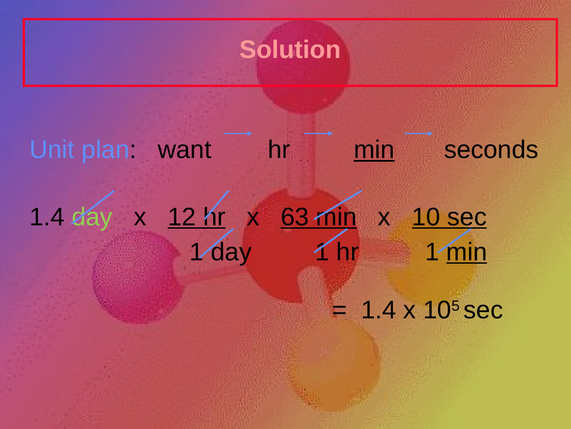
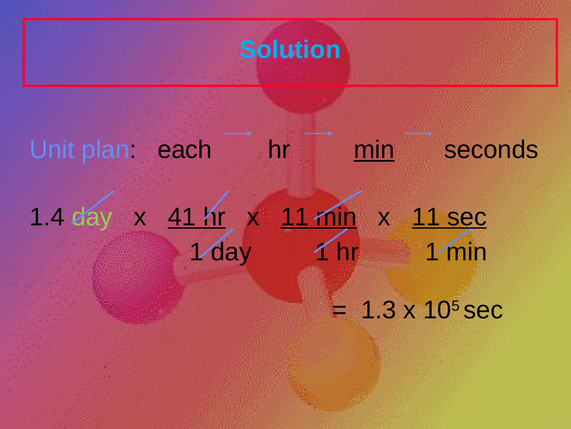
Solution colour: pink -> light blue (290, 50)
want: want -> each (185, 150)
12: 12 -> 41 (182, 217)
hr x 63: 63 -> 11 (295, 217)
min x 10: 10 -> 11 (426, 217)
min underline: present -> none (467, 252)
1.4: 1.4 -> 1.3 (379, 310)
